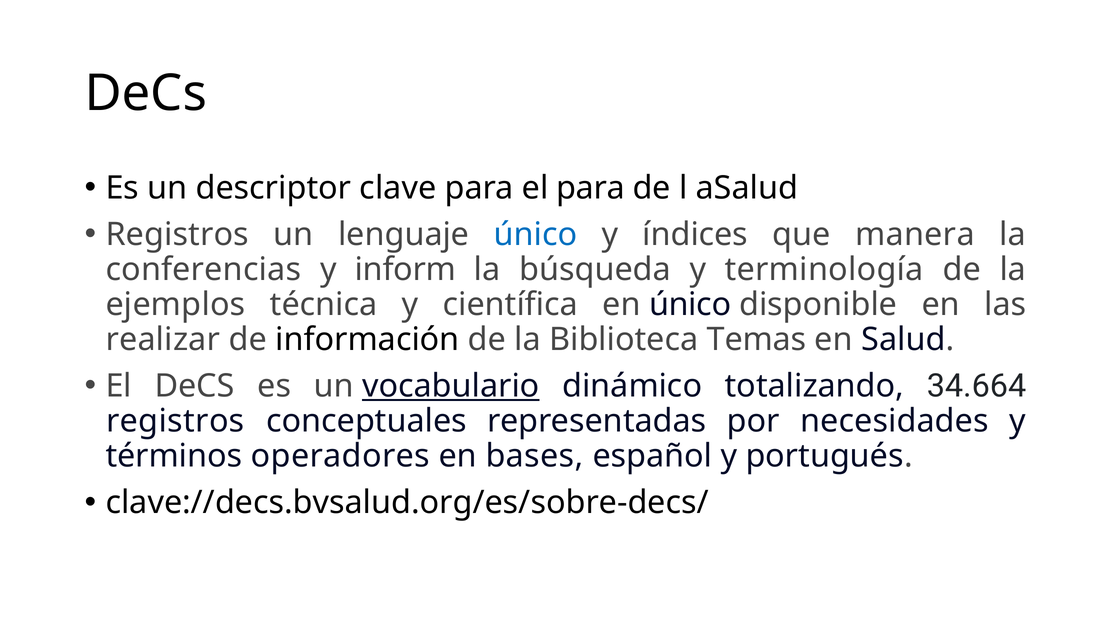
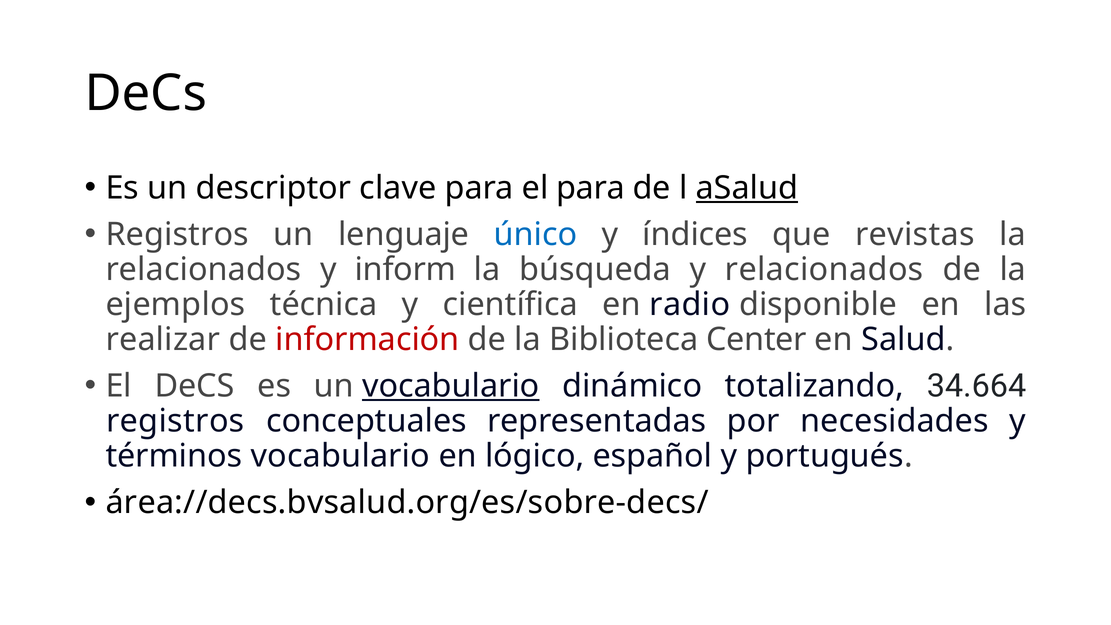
aSalud underline: none -> present (747, 188)
manera: manera -> revistas (915, 234)
conferencias: conferencias -> relacionados (203, 269)
y terminología: terminología -> relacionados (824, 269)
en único: único -> radio (690, 304)
información colour: black -> red (367, 339)
Temas: Temas -> Center (757, 339)
términos operadores: operadores -> vocabulario (340, 456)
bases: bases -> lógico (535, 456)
clave://decs.bvsalud.org/es/sobre-decs/: clave://decs.bvsalud.org/es/sobre-decs/ -> área://decs.bvsalud.org/es/sobre-decs/ (407, 503)
